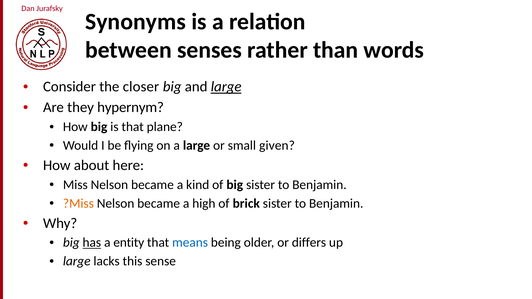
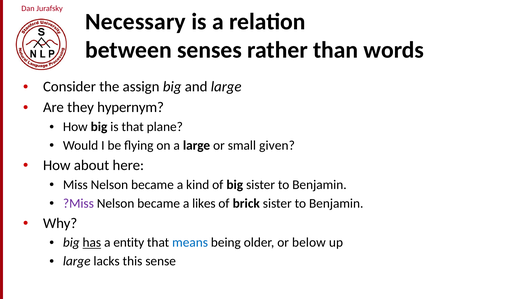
Synonyms: Synonyms -> Necessary (135, 22)
closer: closer -> assign (141, 87)
large underline: present -> none (226, 87)
?Miss colour: orange -> purple (78, 203)
high: high -> likes (204, 203)
differs: differs -> below (309, 243)
